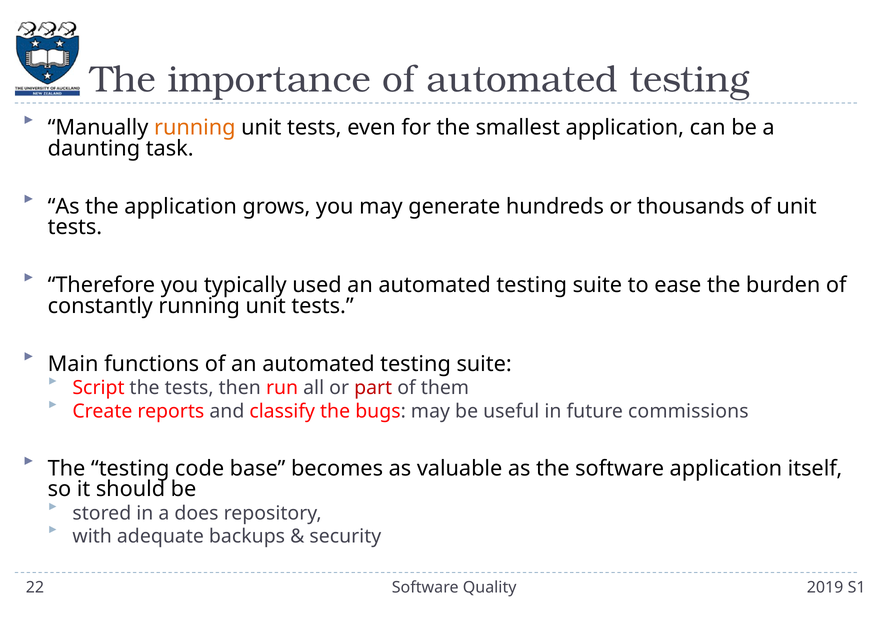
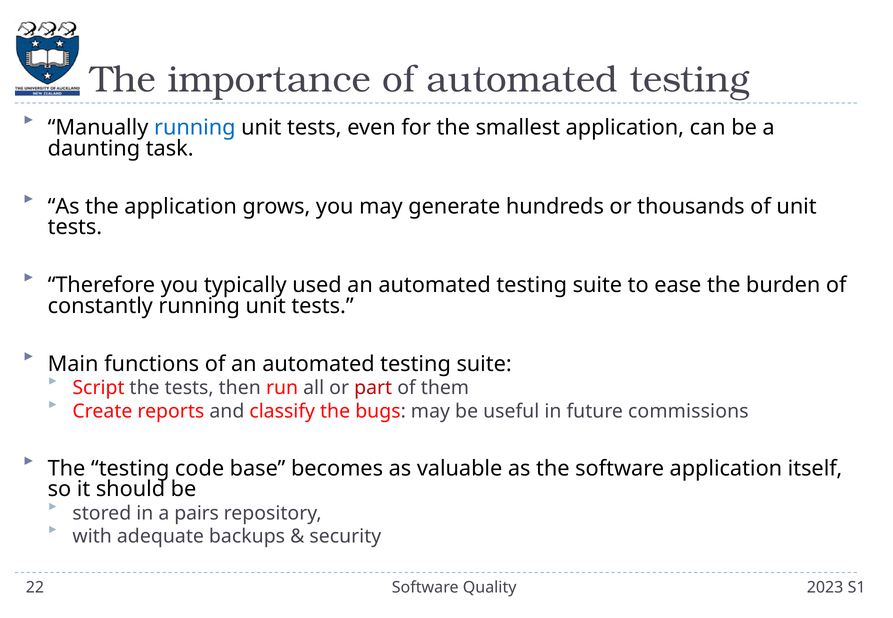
running colour: orange -> blue (195, 128)
does: does -> pairs (197, 513)
2019: 2019 -> 2023 (825, 588)
